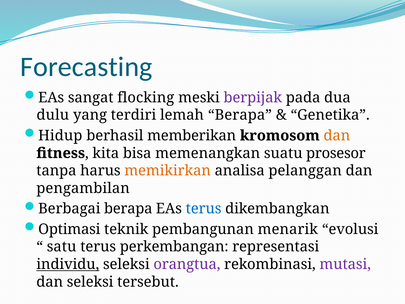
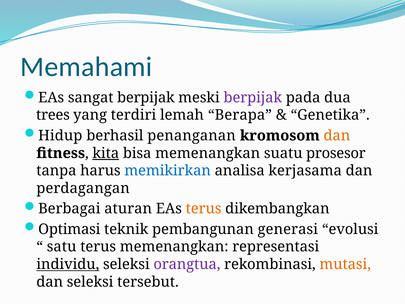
Forecasting: Forecasting -> Memahami (86, 67)
sangat flocking: flocking -> berpijak (146, 98)
dulu: dulu -> trees (53, 115)
memberikan: memberikan -> penanganan (191, 136)
kita underline: none -> present (106, 153)
memikirkan colour: orange -> blue (168, 171)
pelanggan: pelanggan -> kerjasama (305, 171)
pengambilan: pengambilan -> perdagangan (83, 188)
Berbagai berapa: berapa -> aturan (128, 209)
terus colour: blue -> orange (204, 209)
menarik: menarik -> generasi (288, 229)
terus perkembangan: perkembangan -> memenangkan (174, 247)
mutasi colour: purple -> orange (345, 264)
